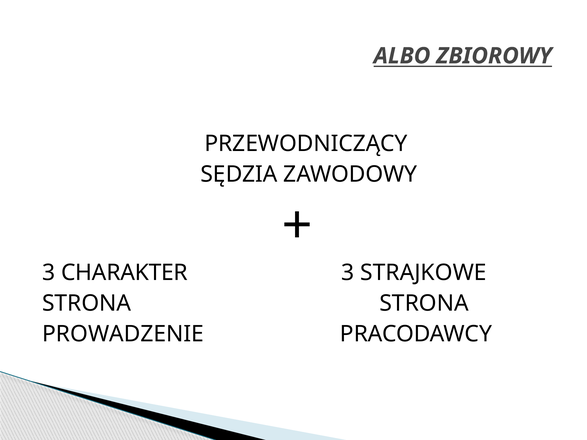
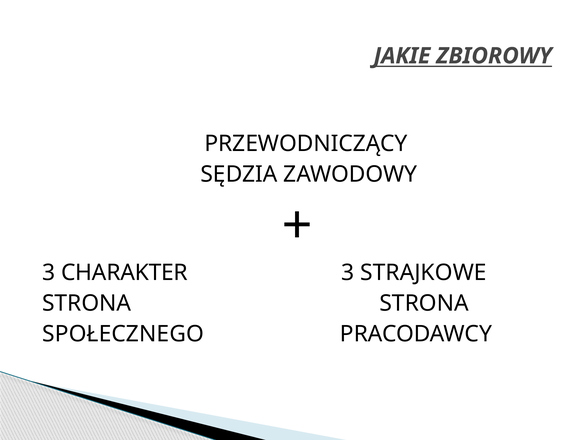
ALBO: ALBO -> JAKIE (402, 56)
PROWADZENIE: PROWADZENIE -> SPOŁECZNEGO (123, 334)
